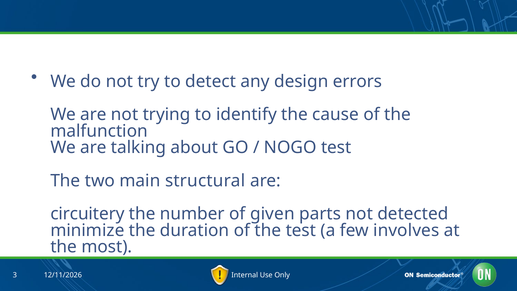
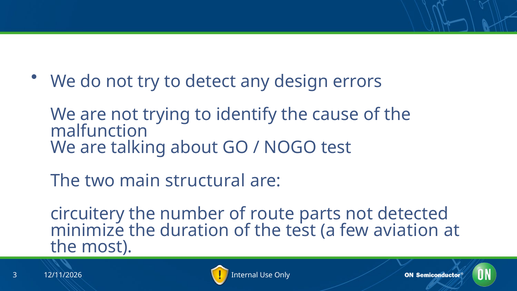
given: given -> route (272, 214)
involves: involves -> aviation (406, 230)
